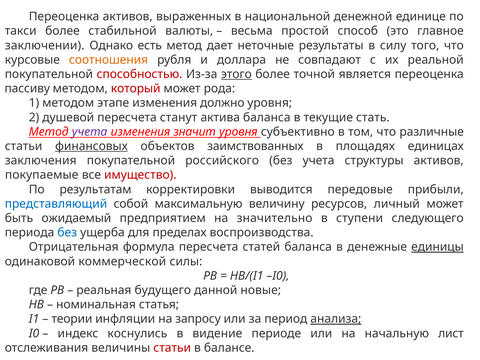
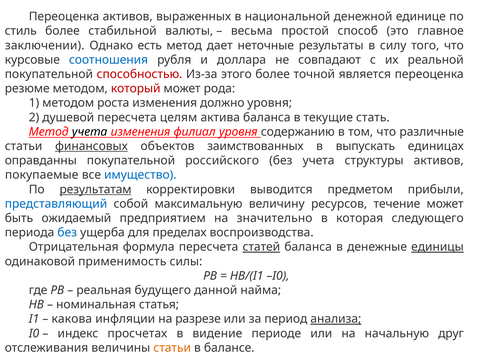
такси: такси -> стиль (21, 31)
соотношения colour: orange -> blue (109, 60)
этого underline: present -> none (236, 74)
пассиву: пассиву -> резюме (27, 89)
этапе: этапе -> роста (113, 103)
станут: станут -> целям (179, 117)
учета colour: purple -> black (90, 132)
значит: значит -> филиал (195, 132)
субъективно: субъективно -> содержанию (298, 132)
площадях: площадях -> выпускать (365, 146)
заключения: заключения -> оправданны (41, 161)
имущество colour: red -> blue (140, 175)
результатам underline: none -> present (96, 189)
передовые: передовые -> предметом (360, 189)
личный: личный -> течение (397, 204)
ступени: ступени -> которая (360, 218)
статей underline: none -> present (261, 247)
коммерческой: коммерческой -> применимость (122, 261)
новые: новые -> найма (261, 290)
теории: теории -> какова (72, 319)
запросу: запросу -> разрезе (198, 319)
коснулись: коснулись -> просчетах (137, 333)
лист: лист -> друг (451, 333)
статьи colour: red -> orange (172, 348)
